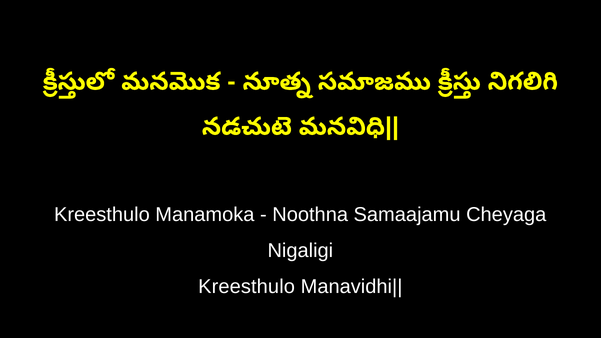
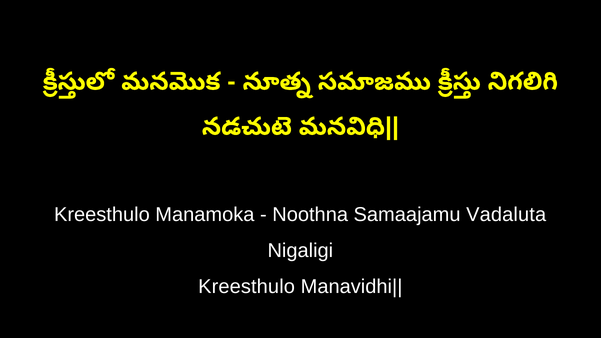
Cheyaga: Cheyaga -> Vadaluta (506, 215)
